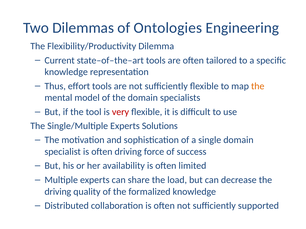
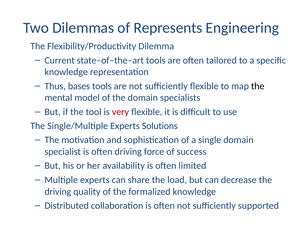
Ontologies: Ontologies -> Represents (168, 28)
effort: effort -> bases (79, 86)
the colour: orange -> black (258, 86)
